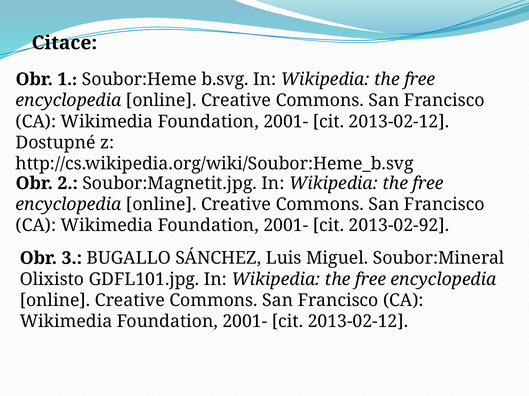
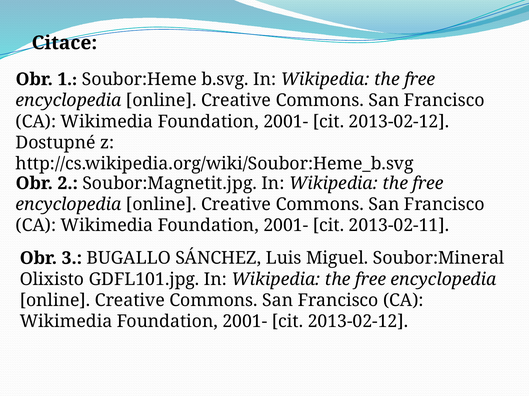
2013-02-92: 2013-02-92 -> 2013-02-11 (399, 226)
